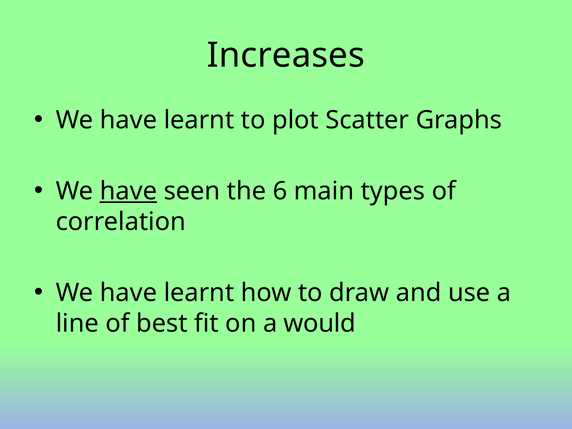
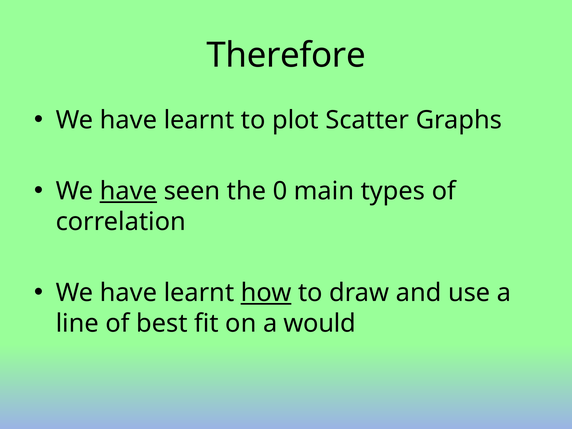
Increases: Increases -> Therefore (286, 55)
6: 6 -> 0 (280, 191)
how underline: none -> present (266, 293)
